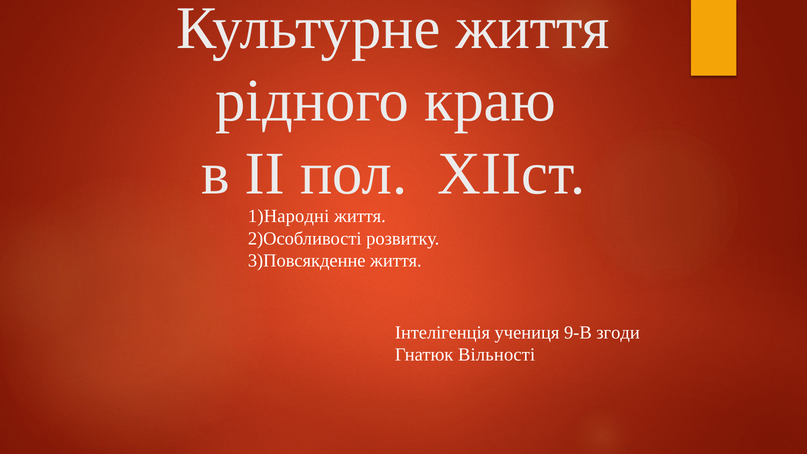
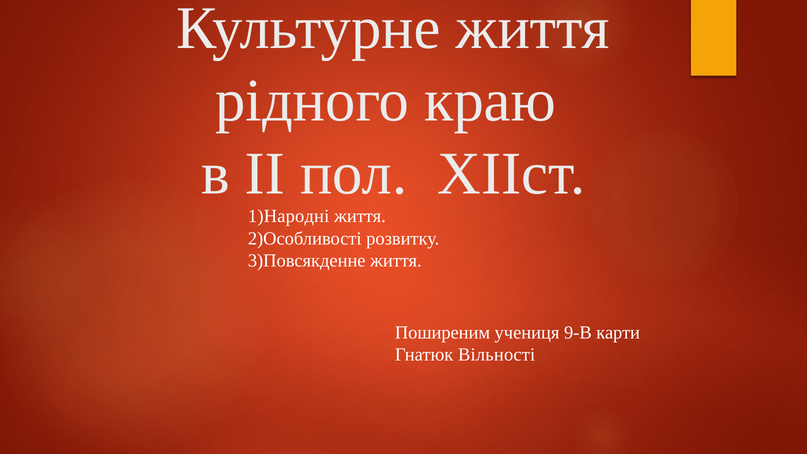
Інтелігенція: Інтелігенція -> Поширеним (443, 332)
згоди: згоди -> карти (618, 332)
